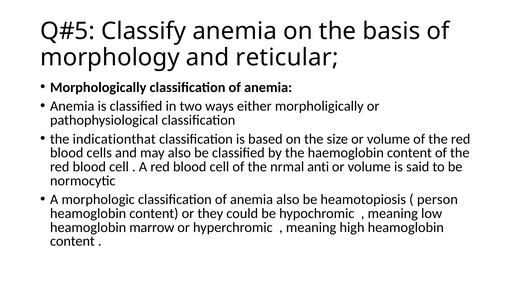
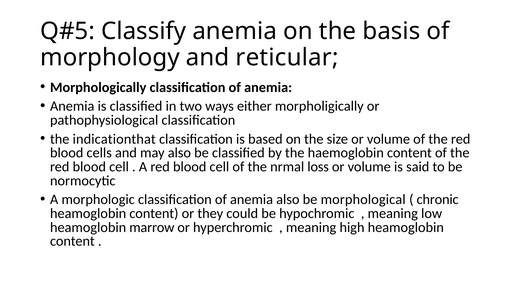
anti: anti -> loss (318, 166)
heamotopiosis: heamotopiosis -> morphological (363, 199)
person: person -> chronic (438, 199)
